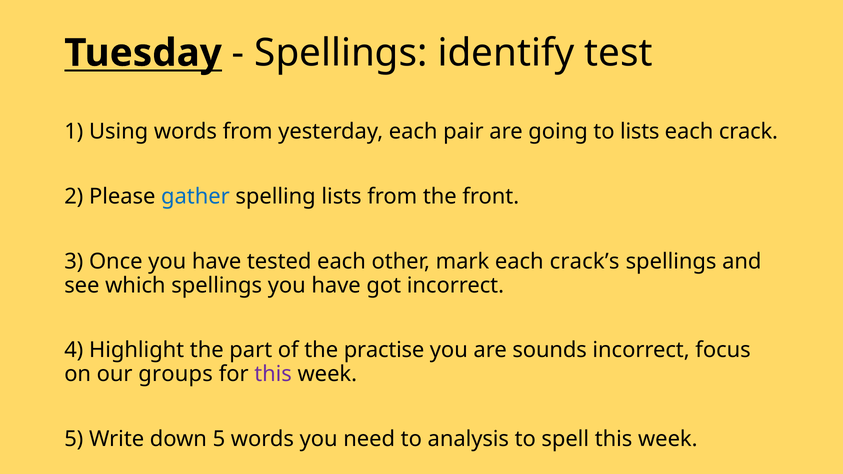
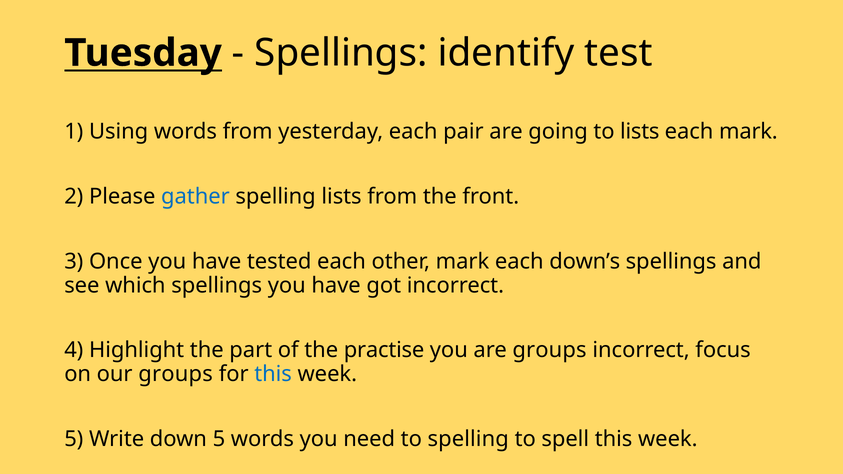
each crack: crack -> mark (748, 132)
crack’s: crack’s -> down’s (585, 262)
are sounds: sounds -> groups (550, 350)
this colour: purple -> blue (273, 374)
to analysis: analysis -> spelling (468, 439)
